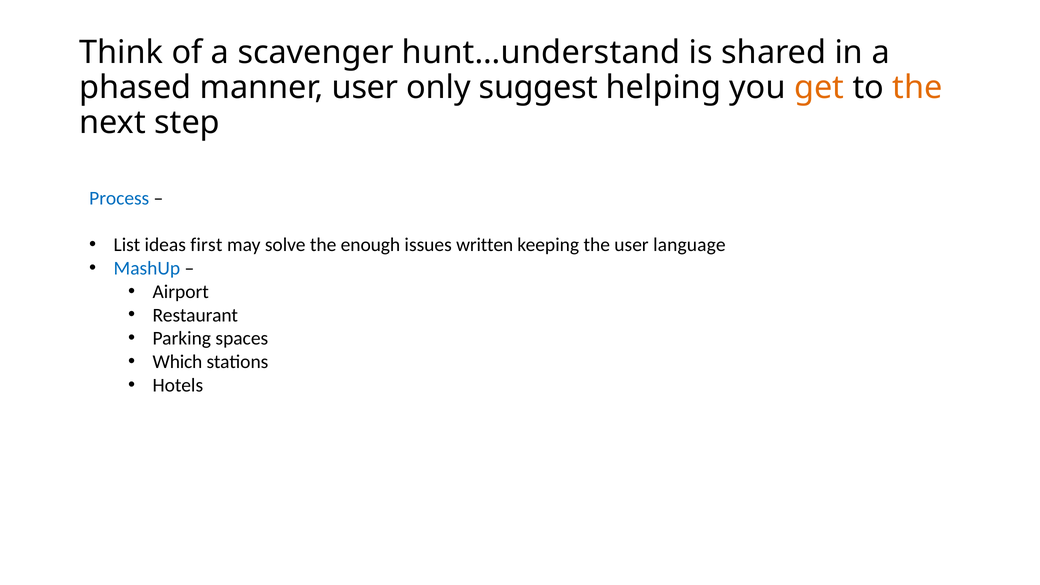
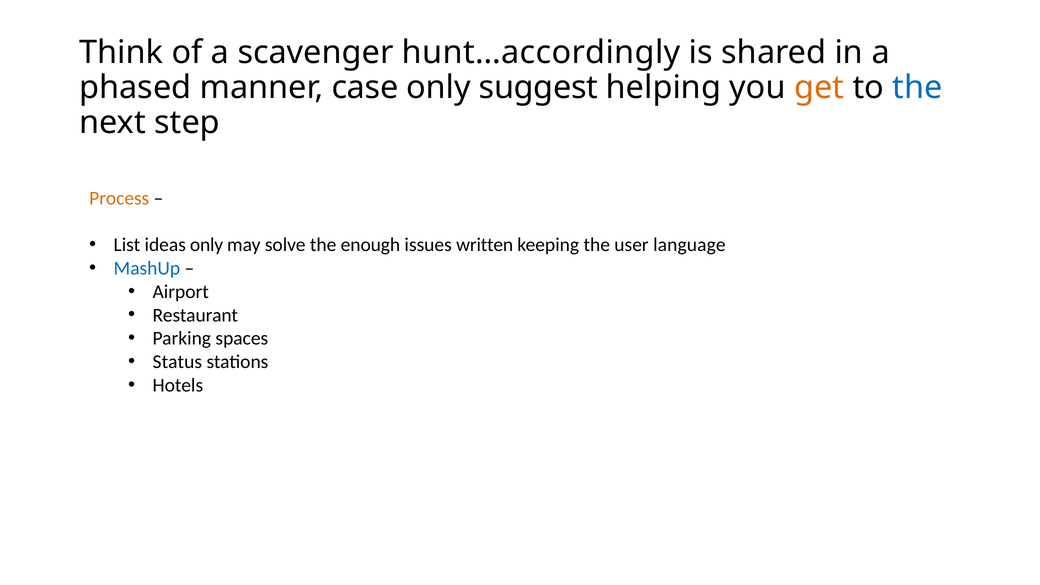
hunt…understand: hunt…understand -> hunt…accordingly (541, 52)
manner user: user -> case (365, 87)
the colour: orange -> blue (917, 87)
Process colour: blue -> orange (119, 198)
ideas first: first -> only (207, 245)
Which: Which -> Status (177, 362)
